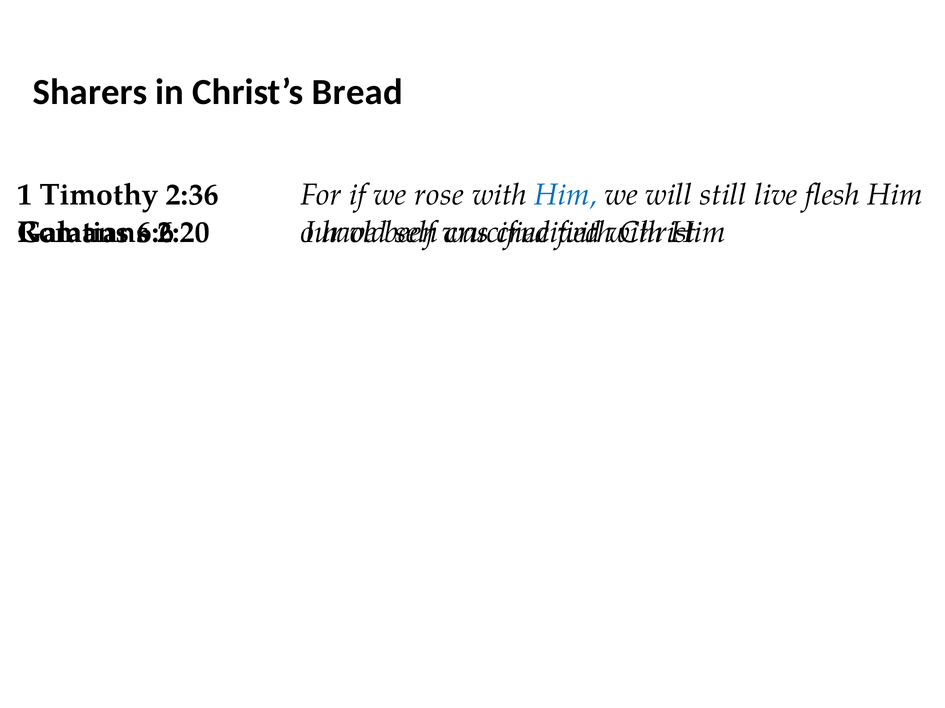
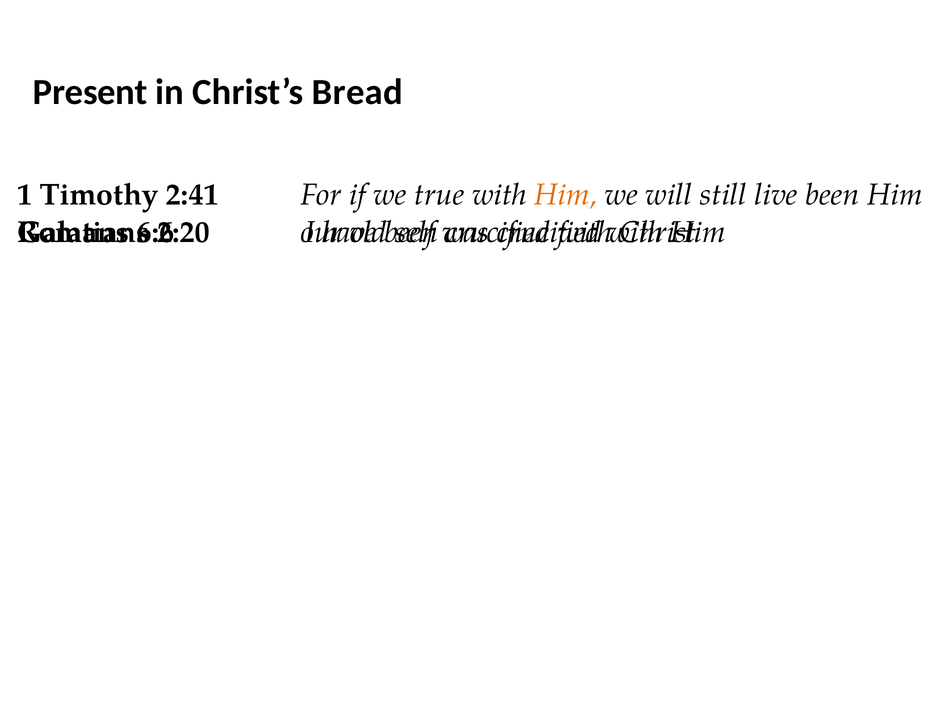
Sharers: Sharers -> Present (90, 92)
2:36: 2:36 -> 2:41 (192, 195)
rose: rose -> true (439, 195)
Him colour: blue -> orange (566, 195)
live flesh: flesh -> been (832, 195)
